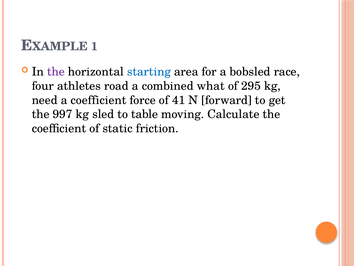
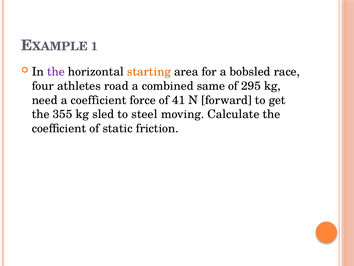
starting colour: blue -> orange (149, 72)
what: what -> same (211, 86)
997: 997 -> 355 (63, 114)
table: table -> steel (144, 114)
